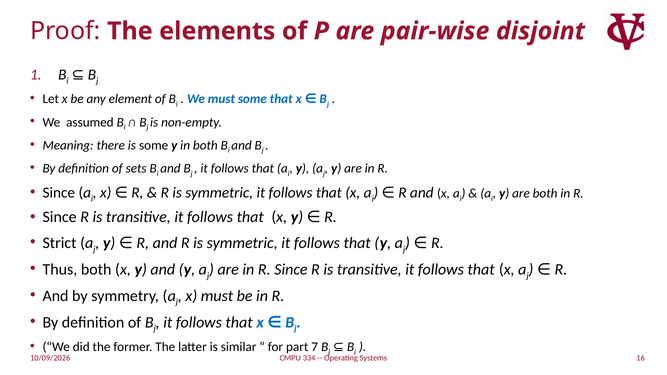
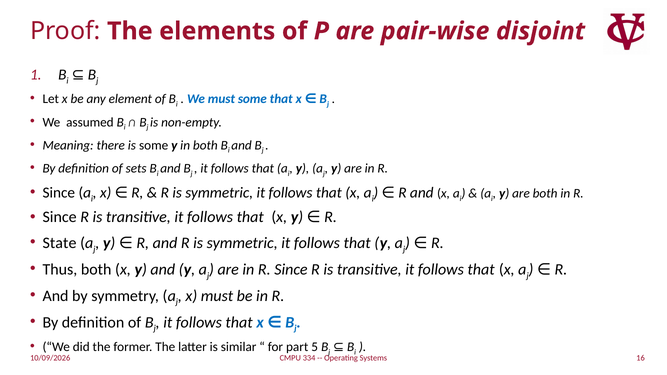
Strict: Strict -> State (60, 243)
7: 7 -> 5 (315, 347)
